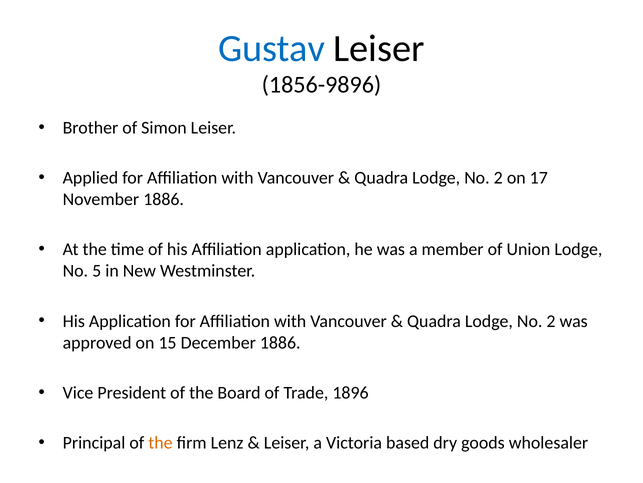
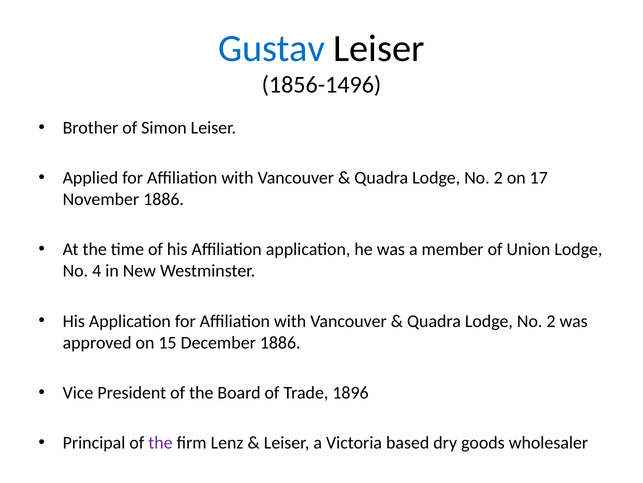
1856-9896: 1856-9896 -> 1856-1496 (321, 85)
5: 5 -> 4 (97, 271)
the colour: orange -> purple (160, 442)
